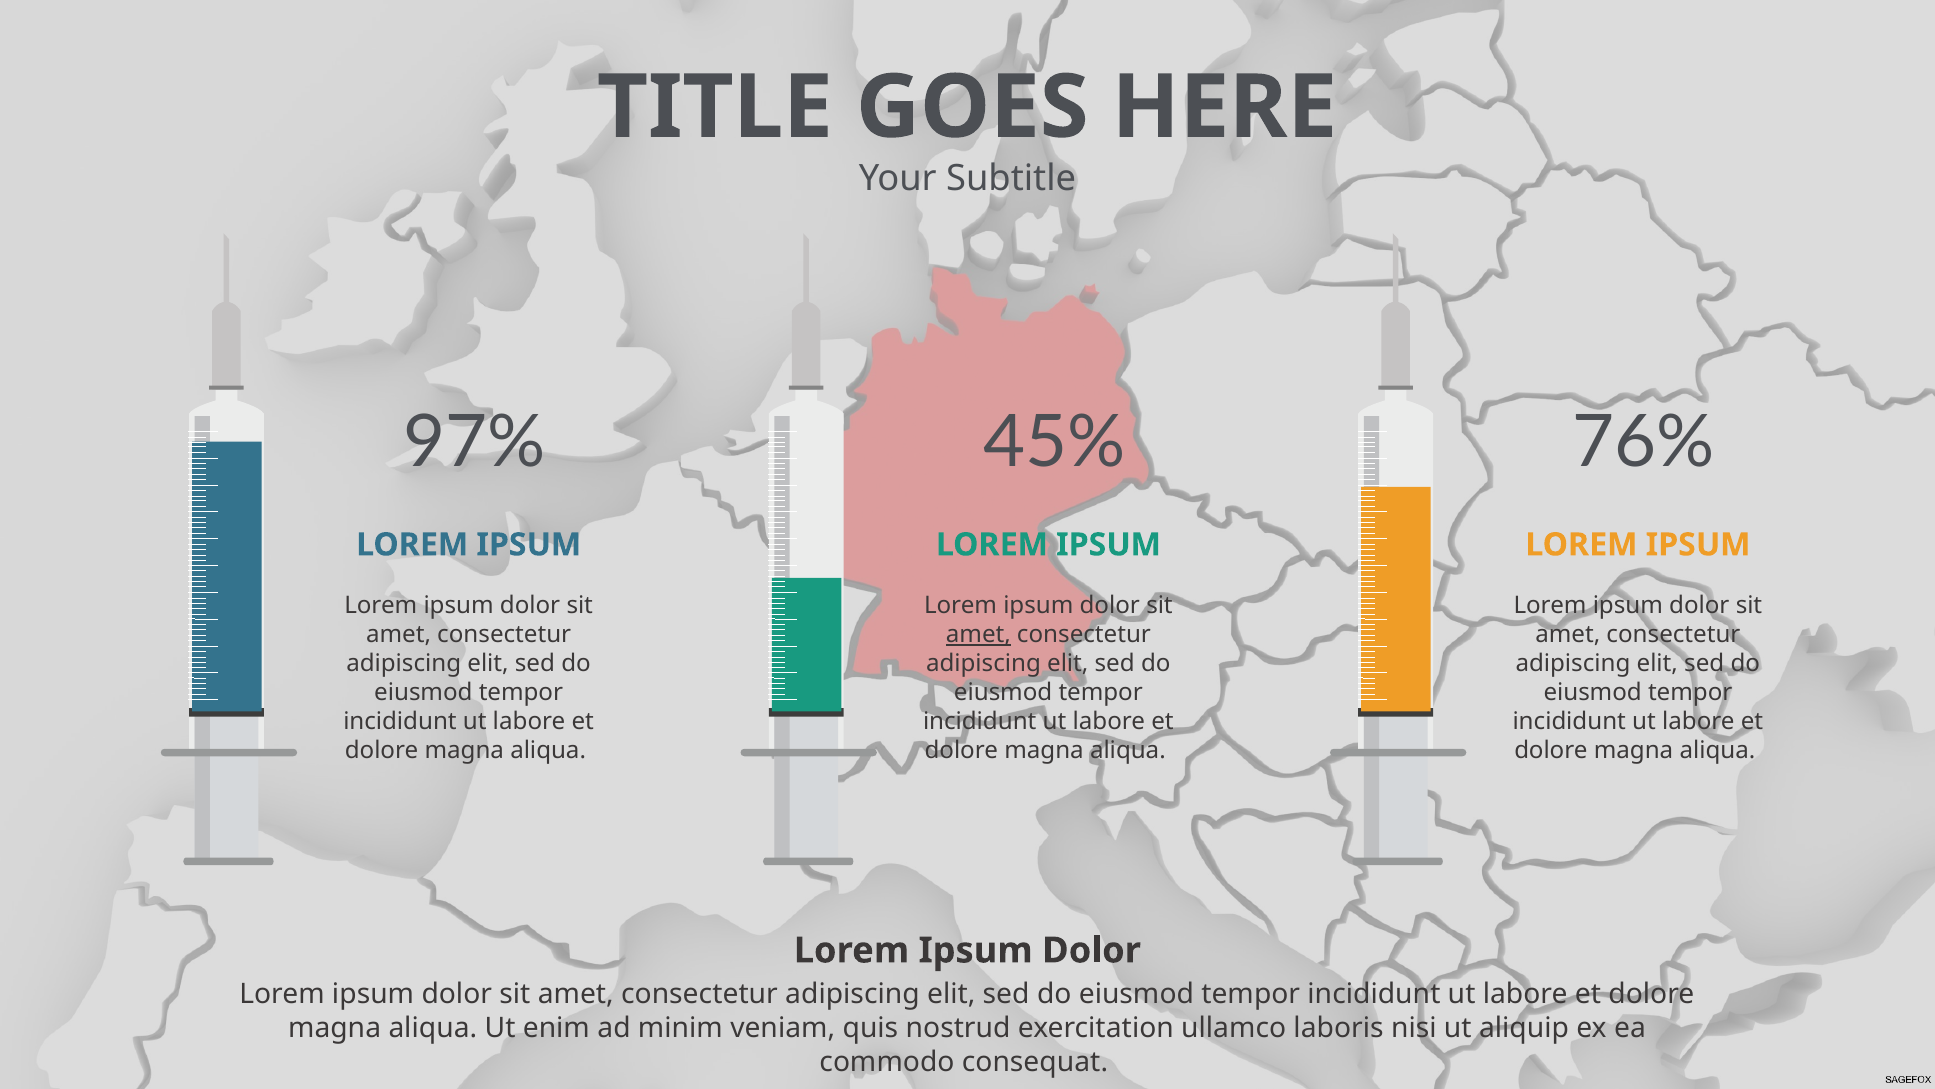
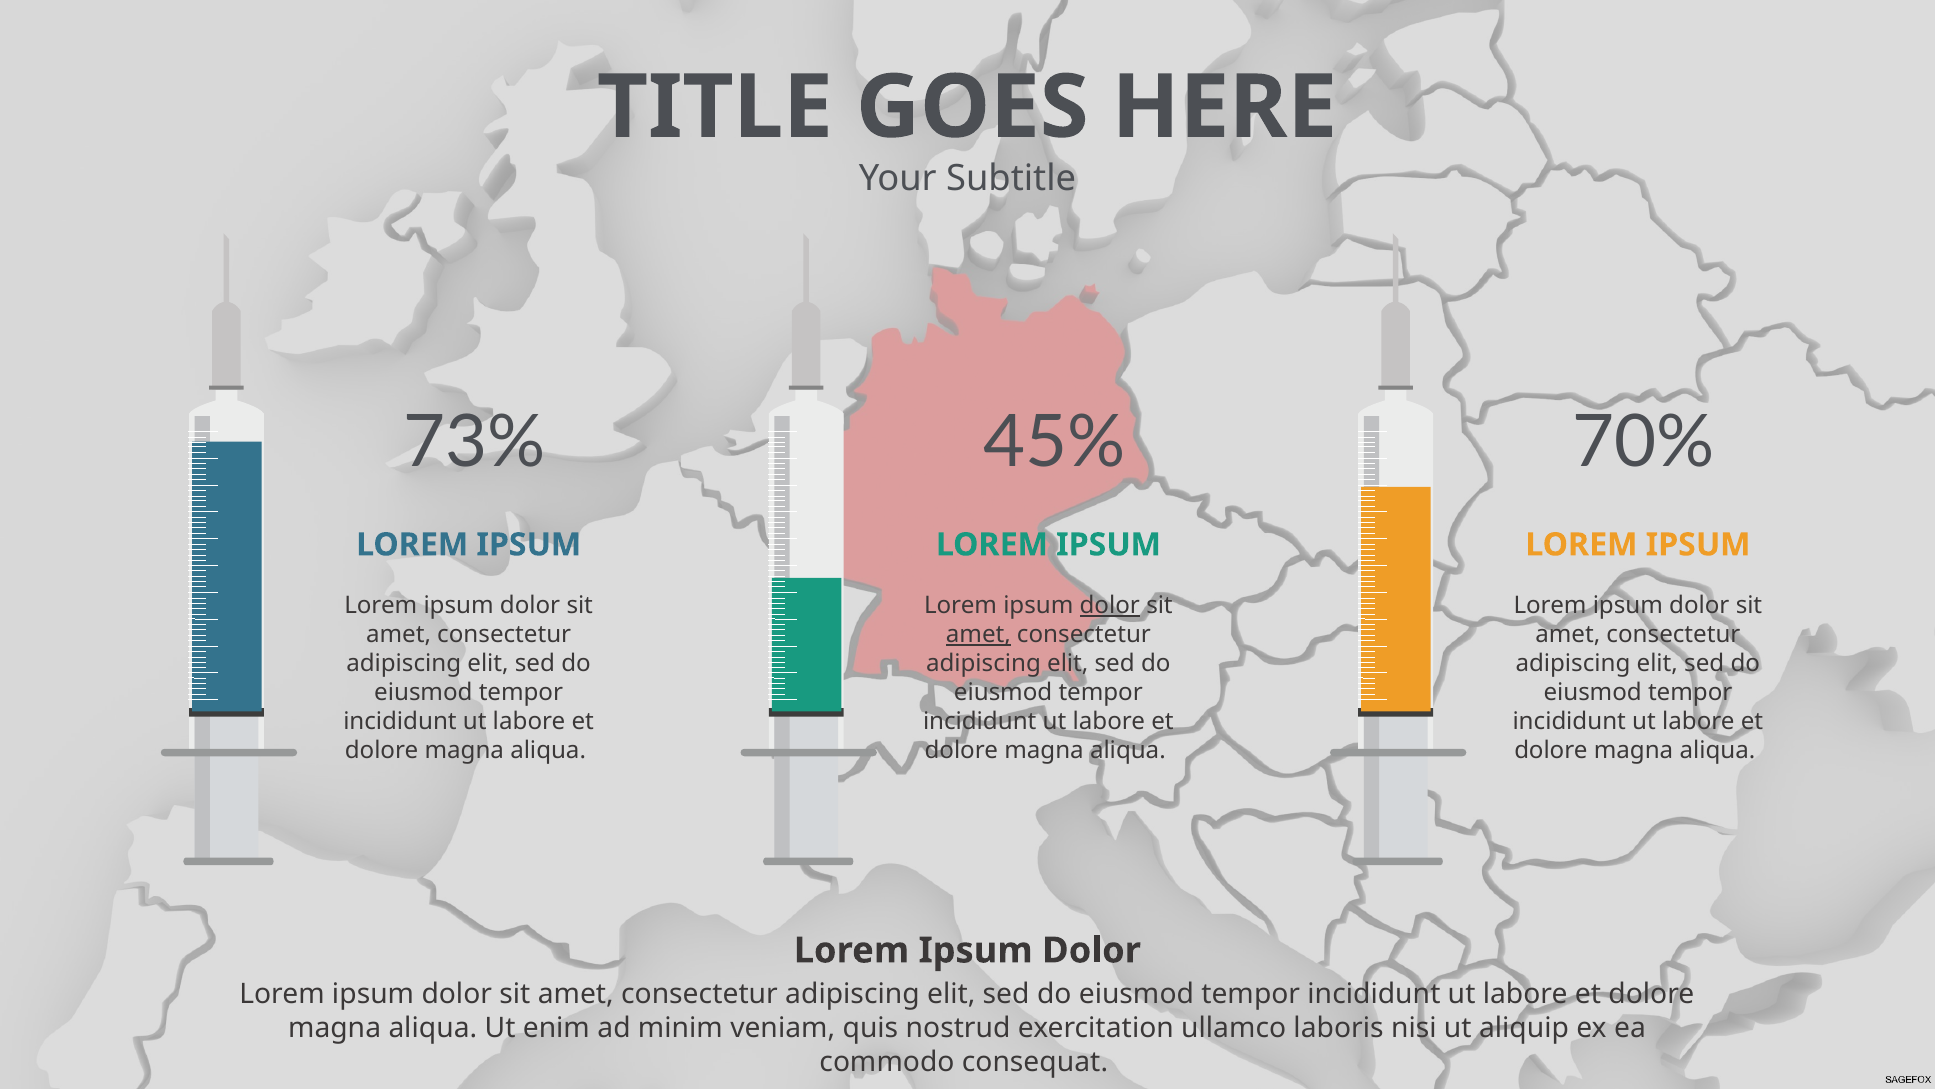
97%: 97% -> 73% (475, 442)
76%: 76% -> 70% (1644, 442)
dolor underline: none -> present (1110, 605)
